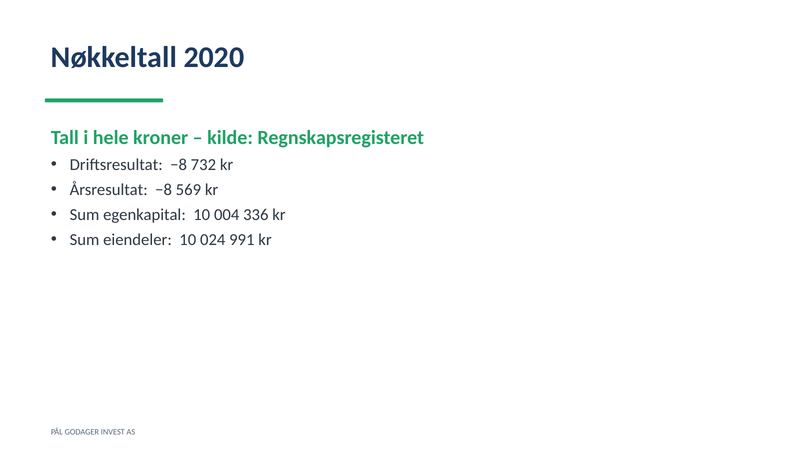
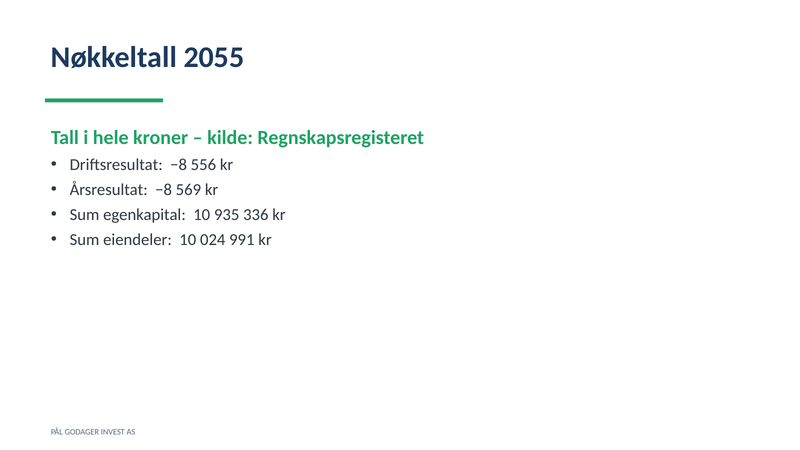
2020: 2020 -> 2055 (214, 57)
732: 732 -> 556 (203, 165)
004: 004 -> 935 (227, 215)
